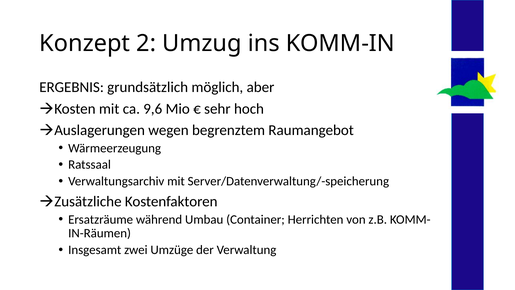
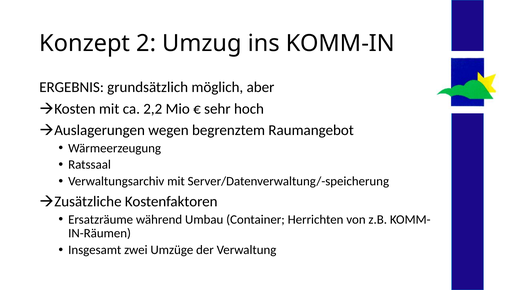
9,6: 9,6 -> 2,2 (153, 109)
